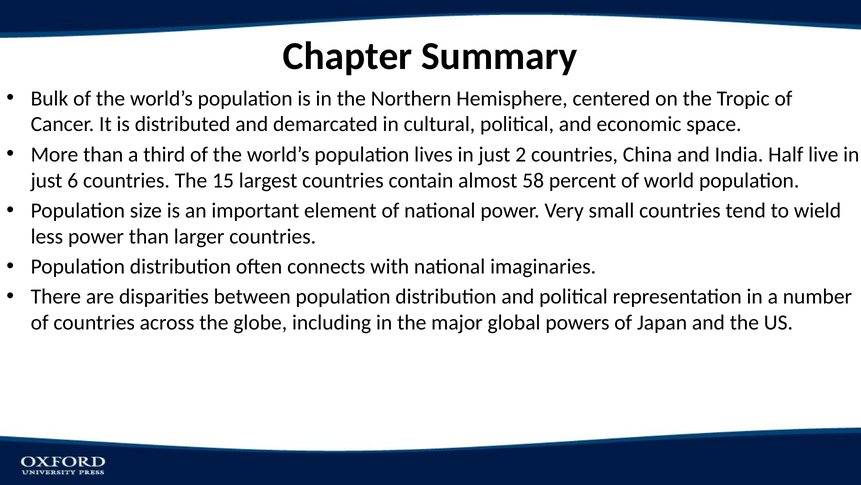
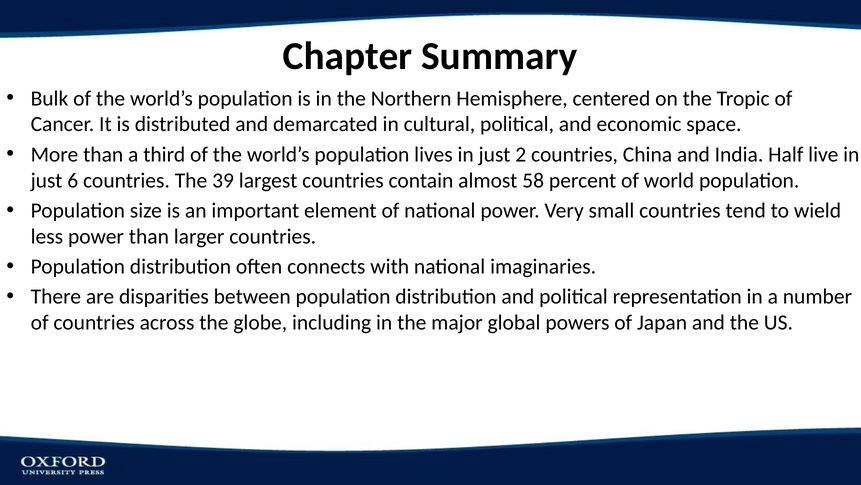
15: 15 -> 39 (223, 180)
